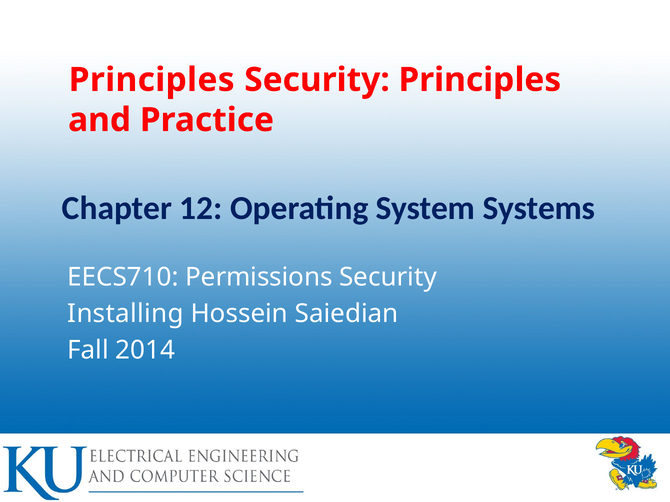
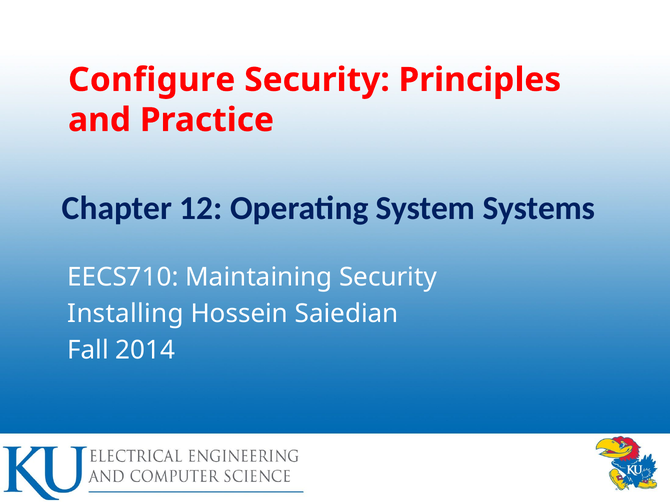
Principles: Principles -> Configure (152, 80)
Permissions: Permissions -> Maintaining (259, 277)
